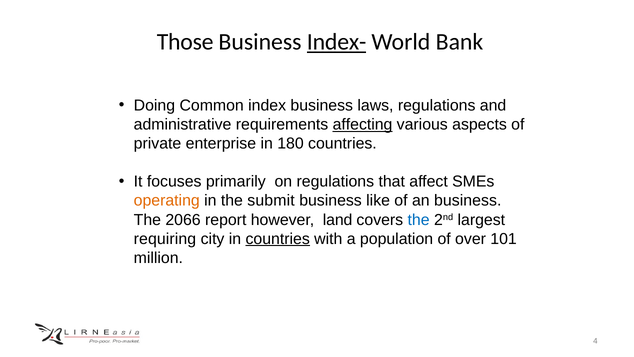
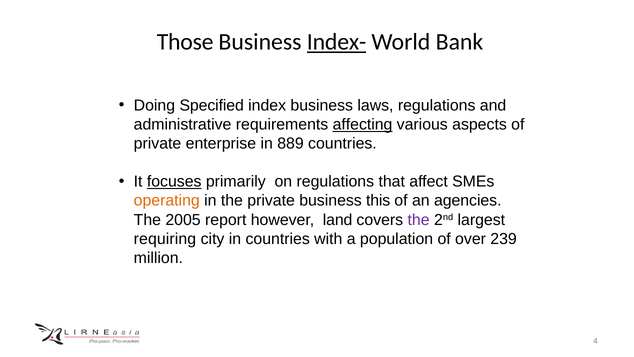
Common: Common -> Specified (212, 105)
180: 180 -> 889 (291, 143)
focuses underline: none -> present (174, 182)
the submit: submit -> private (271, 201)
like: like -> this (378, 201)
an business: business -> agencies (468, 201)
2066: 2066 -> 2005 (183, 220)
the colour: blue -> purple (419, 220)
countries underline: present -> none (278, 239)
101: 101 -> 239 (504, 239)
